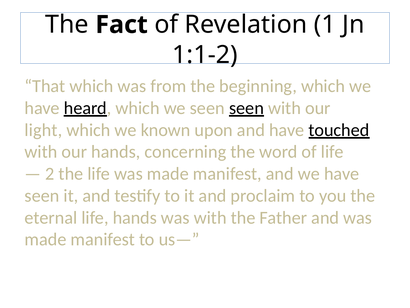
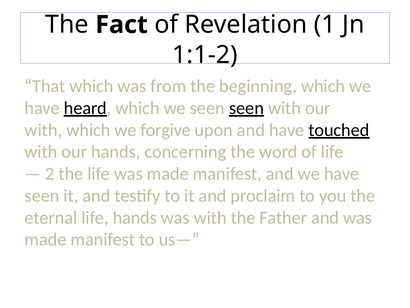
light: light -> with (43, 130)
known: known -> forgive (166, 130)
